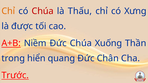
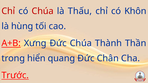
Chỉ colour: orange -> red (8, 11)
Xưng: Xưng -> Khôn (135, 11)
được: được -> hùng (22, 26)
Niềm: Niềm -> Xưng (35, 43)
Xuống: Xuống -> Thành (108, 43)
